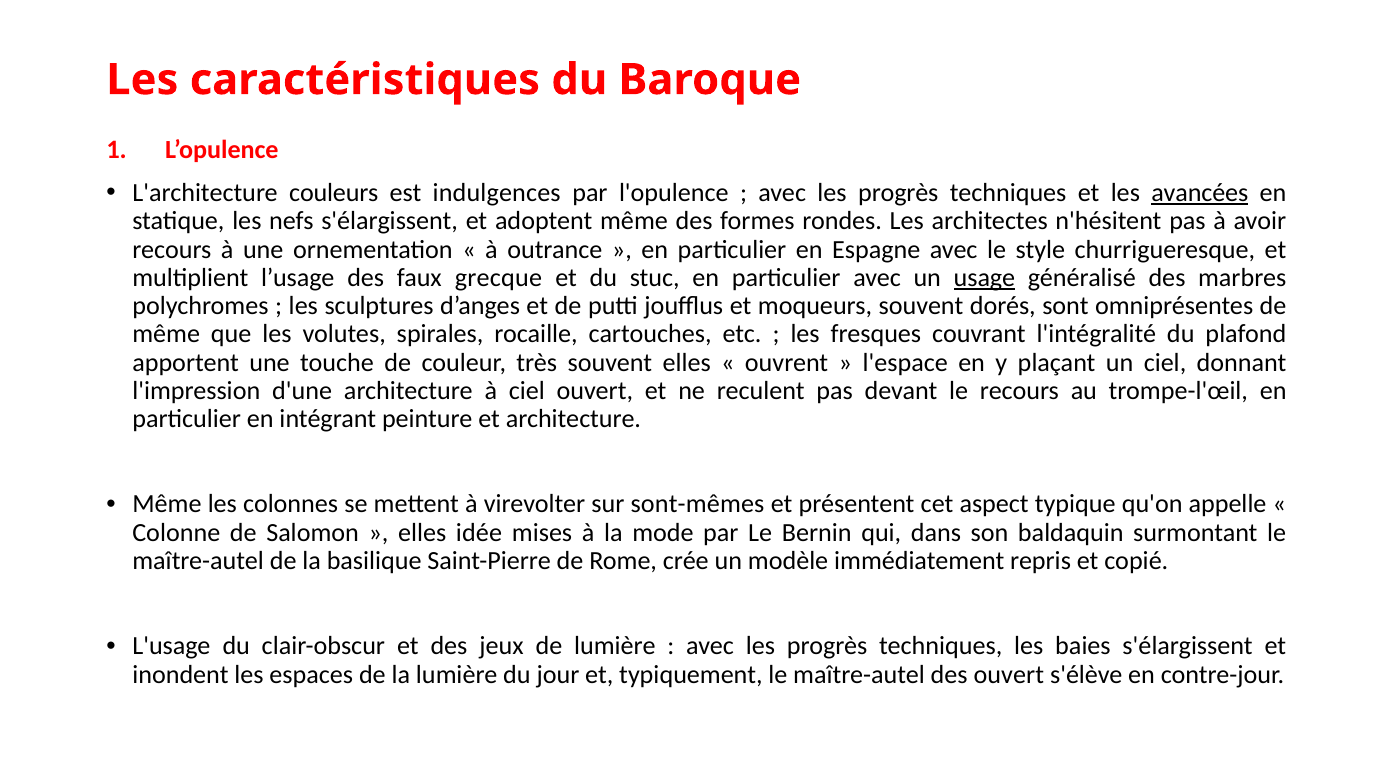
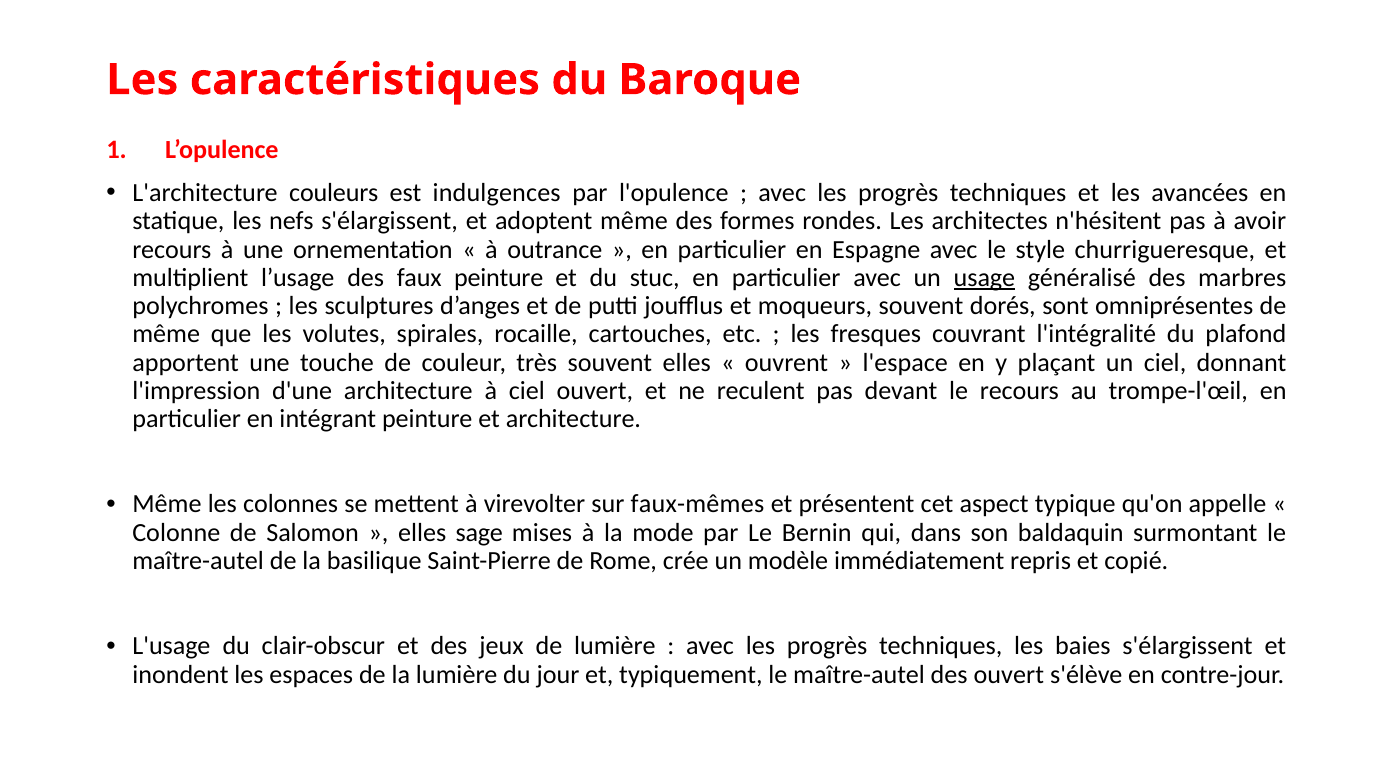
avancées underline: present -> none (1200, 193)
faux grecque: grecque -> peinture (499, 278)
sont-mêmes: sont-mêmes -> faux-mêmes (697, 504)
idée: idée -> sage (479, 533)
